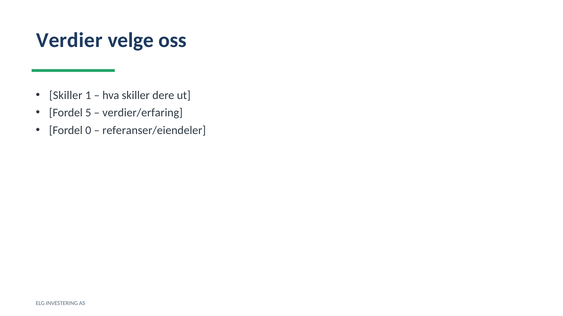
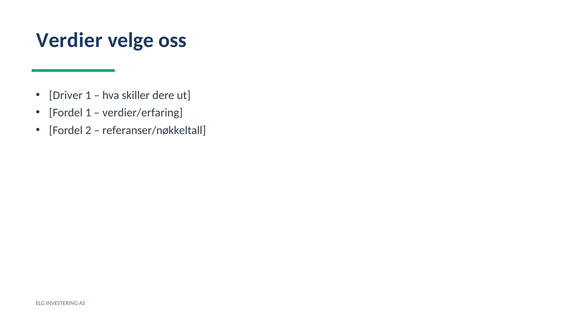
Skiller: Skiller -> Driver (66, 95)
Fordel 5: 5 -> 1 (88, 113)
0: 0 -> 2 (88, 131)
referanser/eiendeler: referanser/eiendeler -> referanser/nøkkeltall (154, 131)
